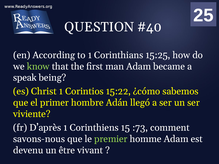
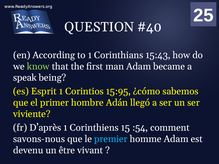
15:25: 15:25 -> 15:43 (158, 55)
Christ: Christ -> Esprit (44, 92)
15:22: 15:22 -> 15:95 (118, 92)
:73: :73 -> :54 (140, 128)
premier colour: light green -> light blue (111, 139)
